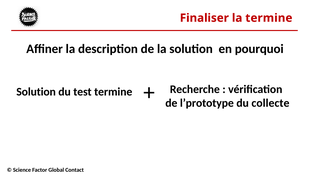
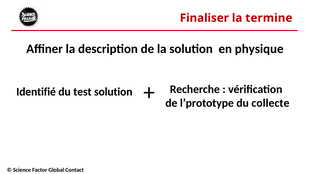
pourquoi: pourquoi -> physique (259, 49)
Solution: Solution -> Identifié (36, 92)
test termine: termine -> solution (113, 92)
